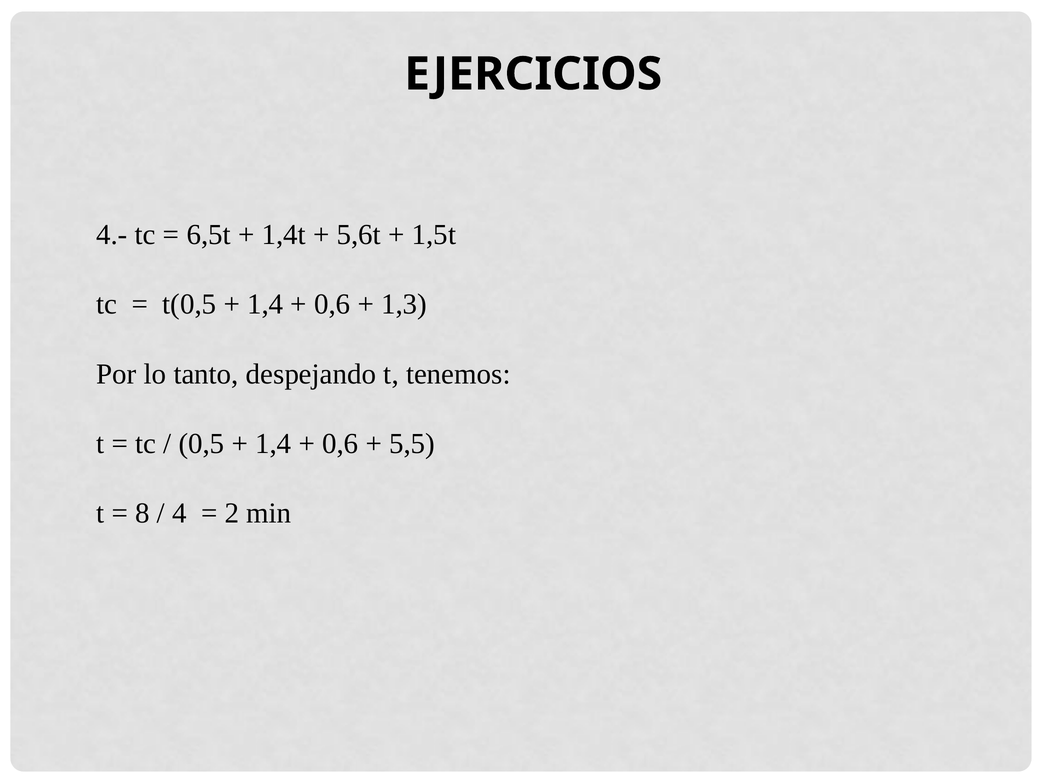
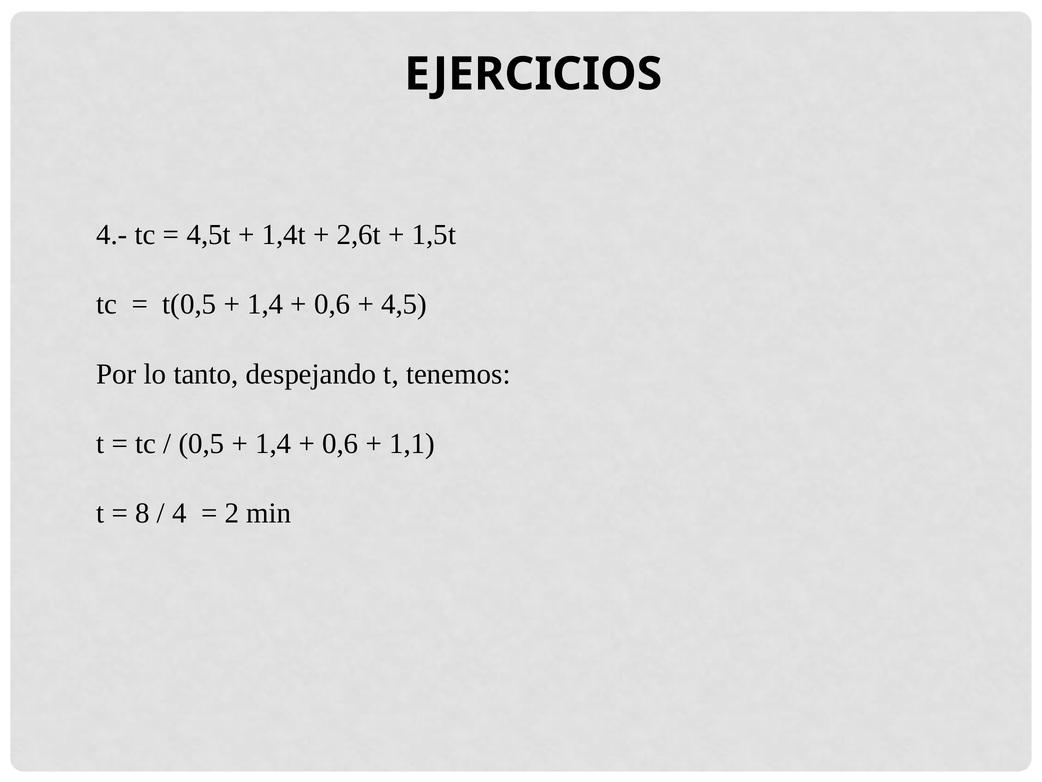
6,5t: 6,5t -> 4,5t (209, 235)
5,6t: 5,6t -> 2,6t (359, 235)
1,3: 1,3 -> 4,5 (404, 304)
5,5: 5,5 -> 1,1 (412, 443)
